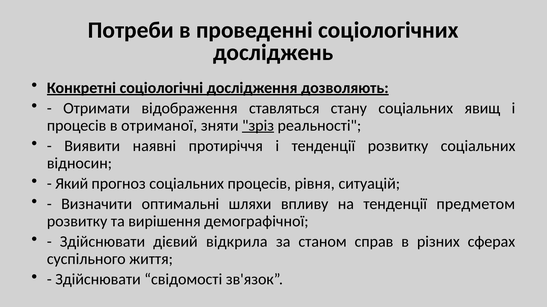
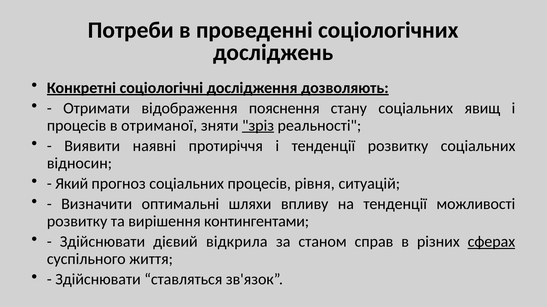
ставляться: ставляться -> пояснення (284, 108)
предметом: предметом -> можливості (476, 204)
демографічної: демографічної -> контингентами (257, 222)
сферах underline: none -> present (491, 242)
свідомості: свідомості -> ставляться (183, 280)
